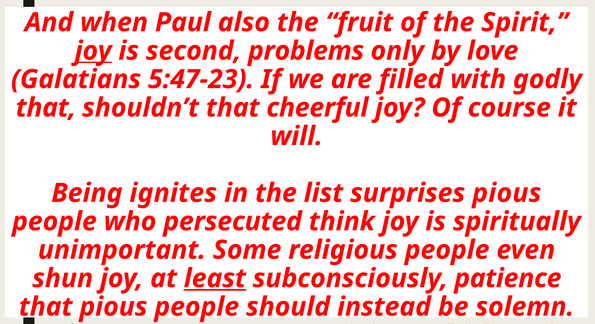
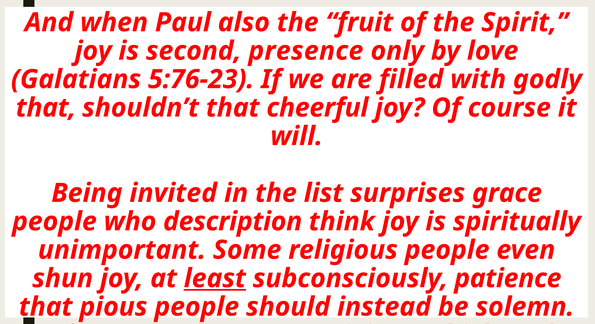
joy underline: present -> none (93, 51)
problems: problems -> presence (306, 51)
5:47-23: 5:47-23 -> 5:76-23 (201, 79)
ignites: ignites -> invited (173, 193)
surprises pious: pious -> grace (507, 193)
persecuted: persecuted -> description (233, 222)
